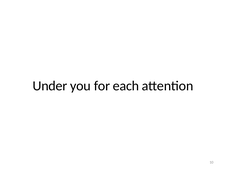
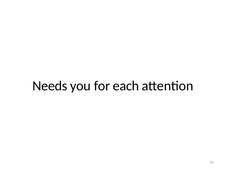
Under: Under -> Needs (50, 86)
